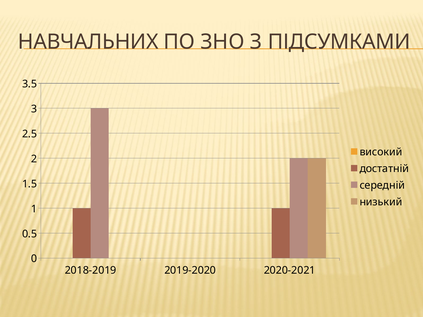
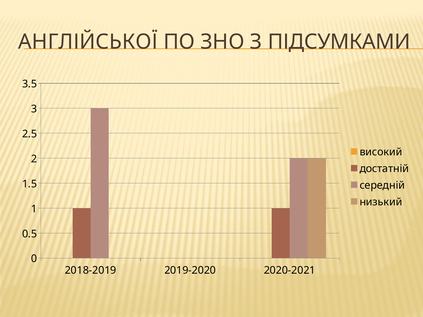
НАВЧАЛЬНИХ: НАВЧАЛЬНИХ -> АНГЛІЙСЬКОЇ (88, 42)
